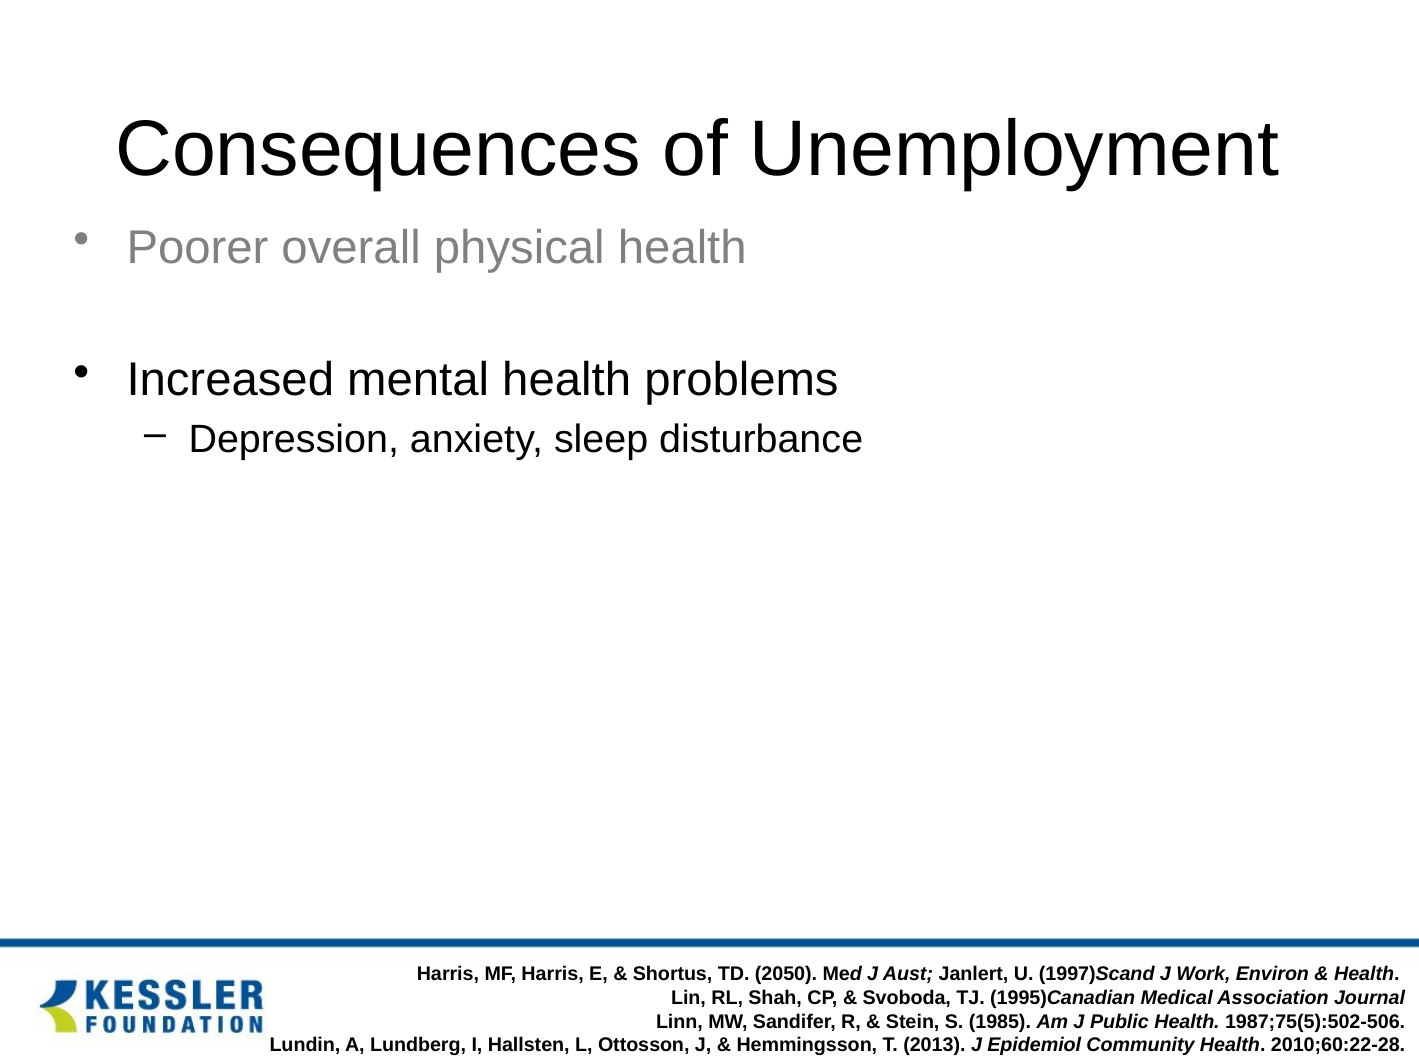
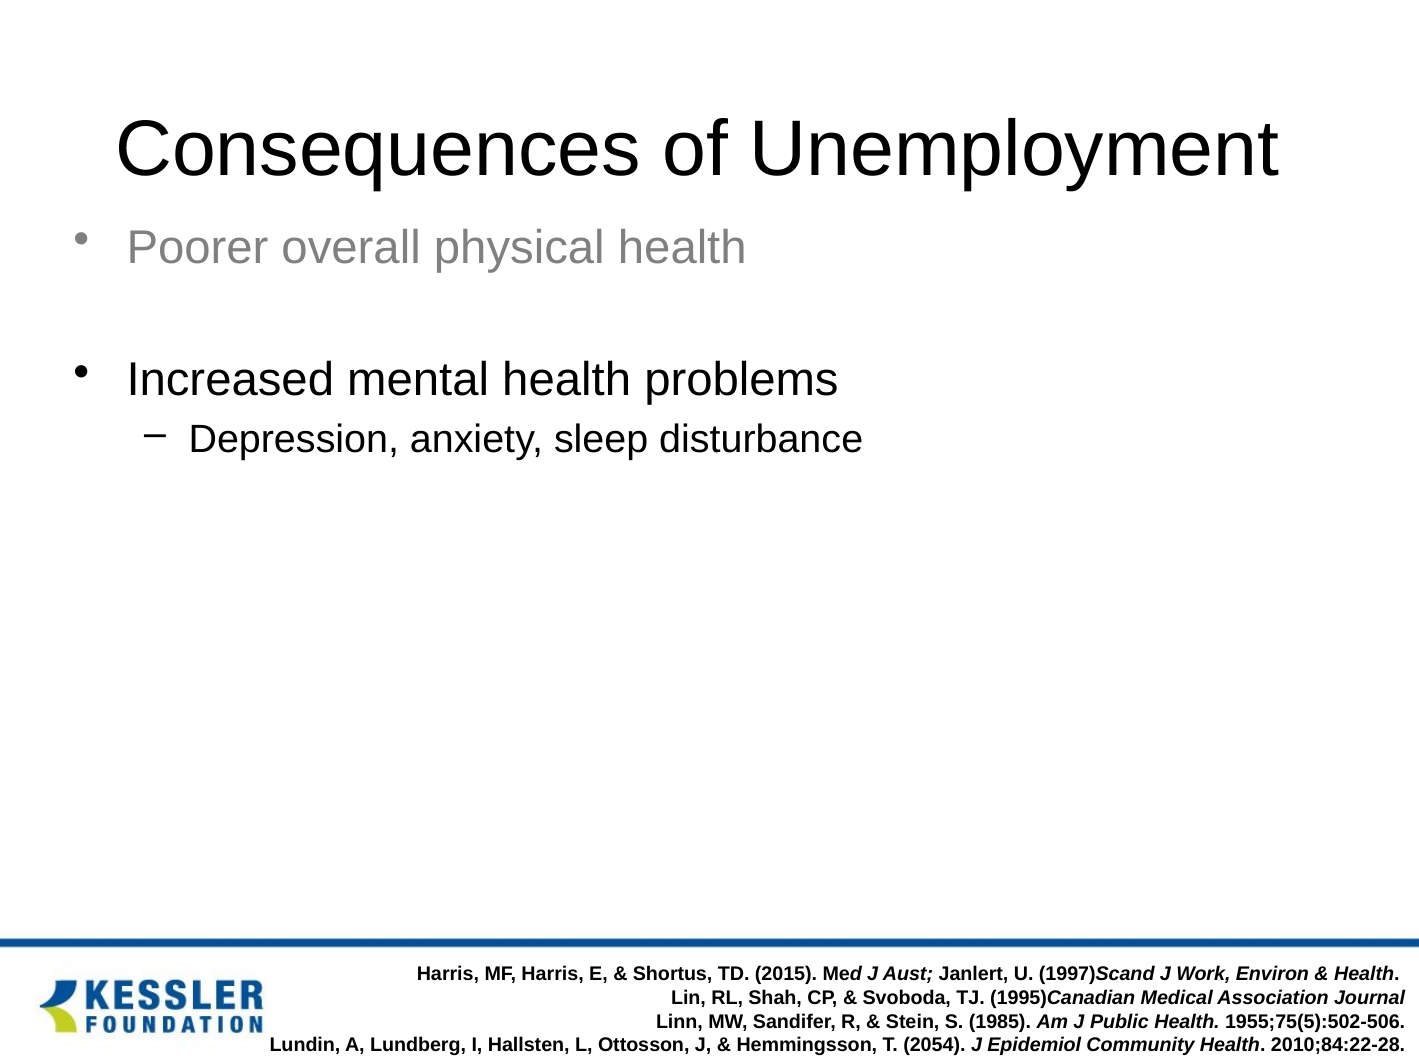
2050: 2050 -> 2015 (786, 975)
1987;75(5):502-506: 1987;75(5):502-506 -> 1955;75(5):502-506 (1315, 1022)
2013: 2013 -> 2054 (934, 1046)
2010;60:22-28: 2010;60:22-28 -> 2010;84:22-28 (1338, 1046)
